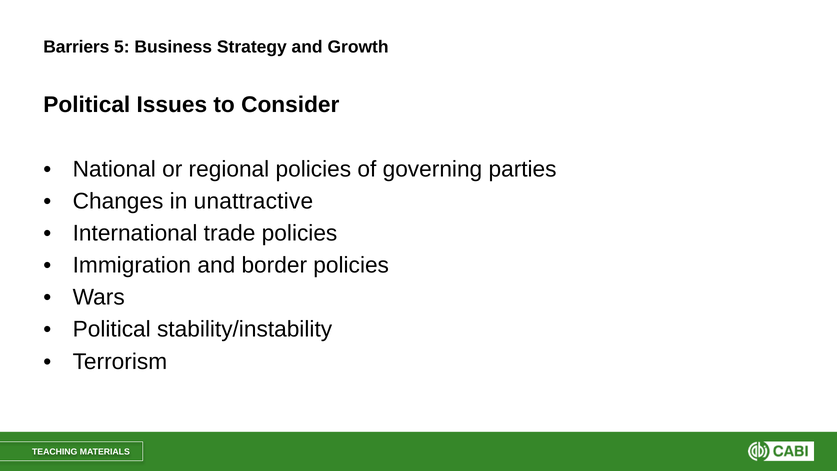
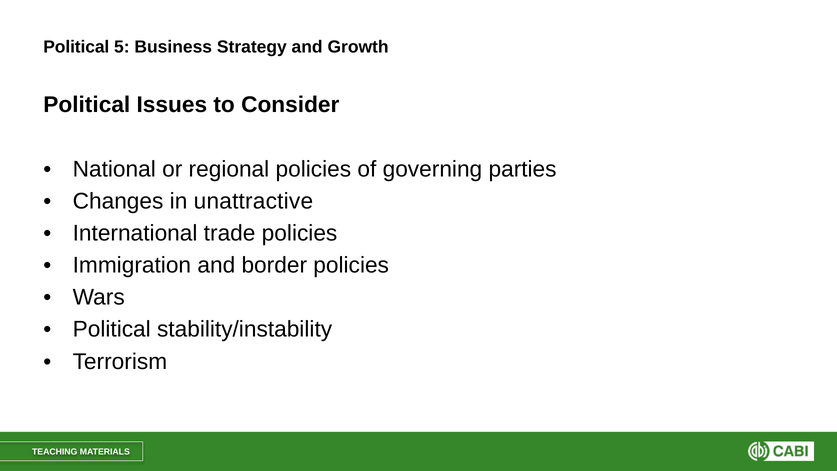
Barriers: Barriers -> Political (76, 47)
